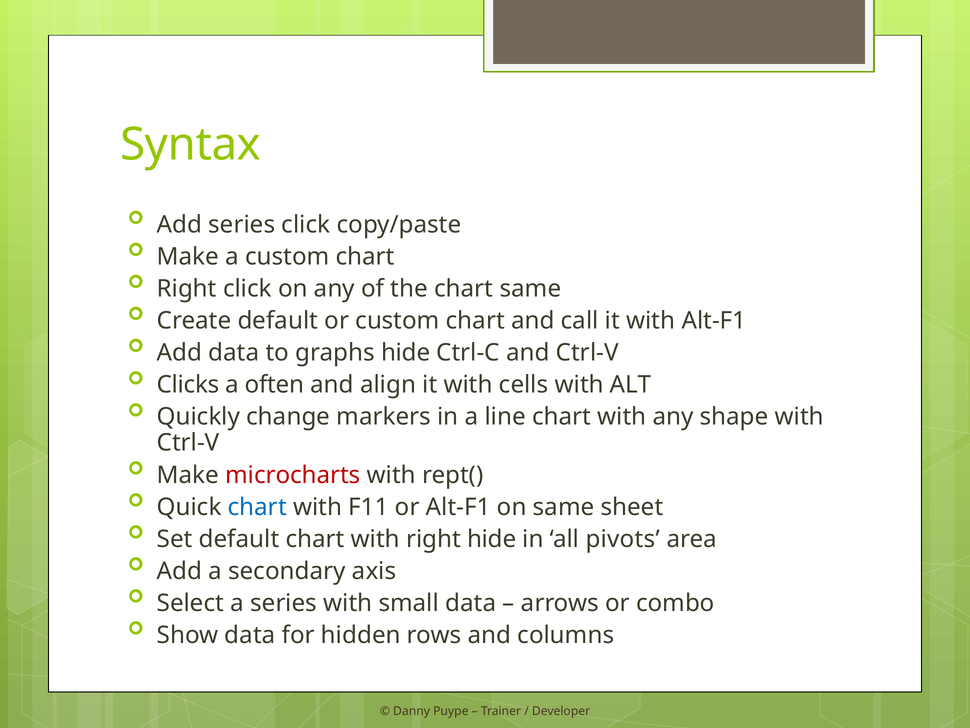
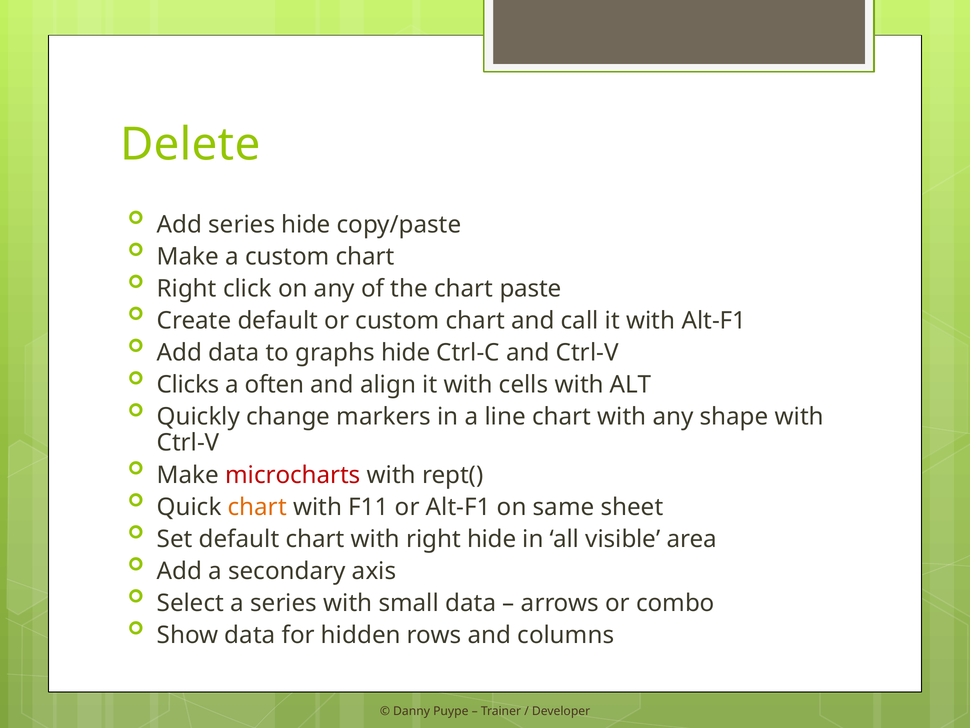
Syntax: Syntax -> Delete (190, 145)
series click: click -> hide (306, 224)
chart same: same -> paste (531, 288)
chart colour: blue -> orange (257, 507)
pivots: pivots -> visible (623, 539)
